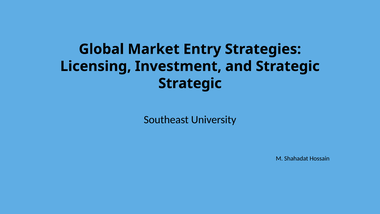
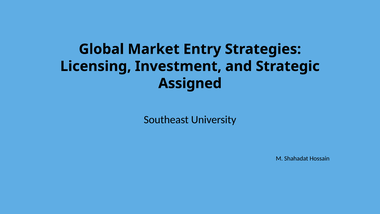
Strategic: Strategic -> Assigned (190, 83)
